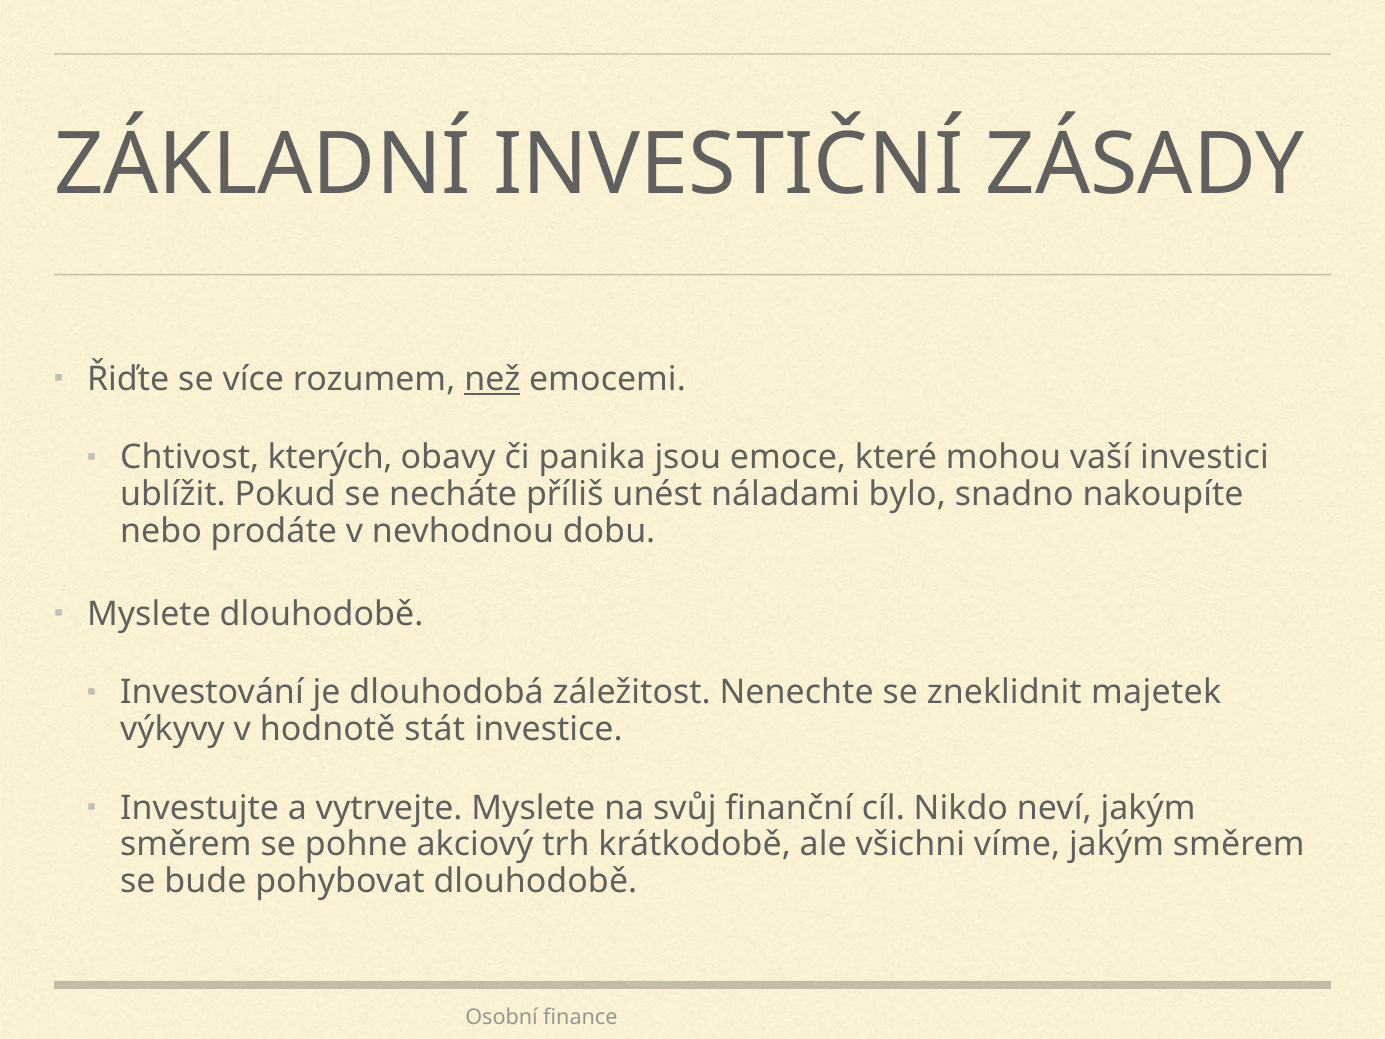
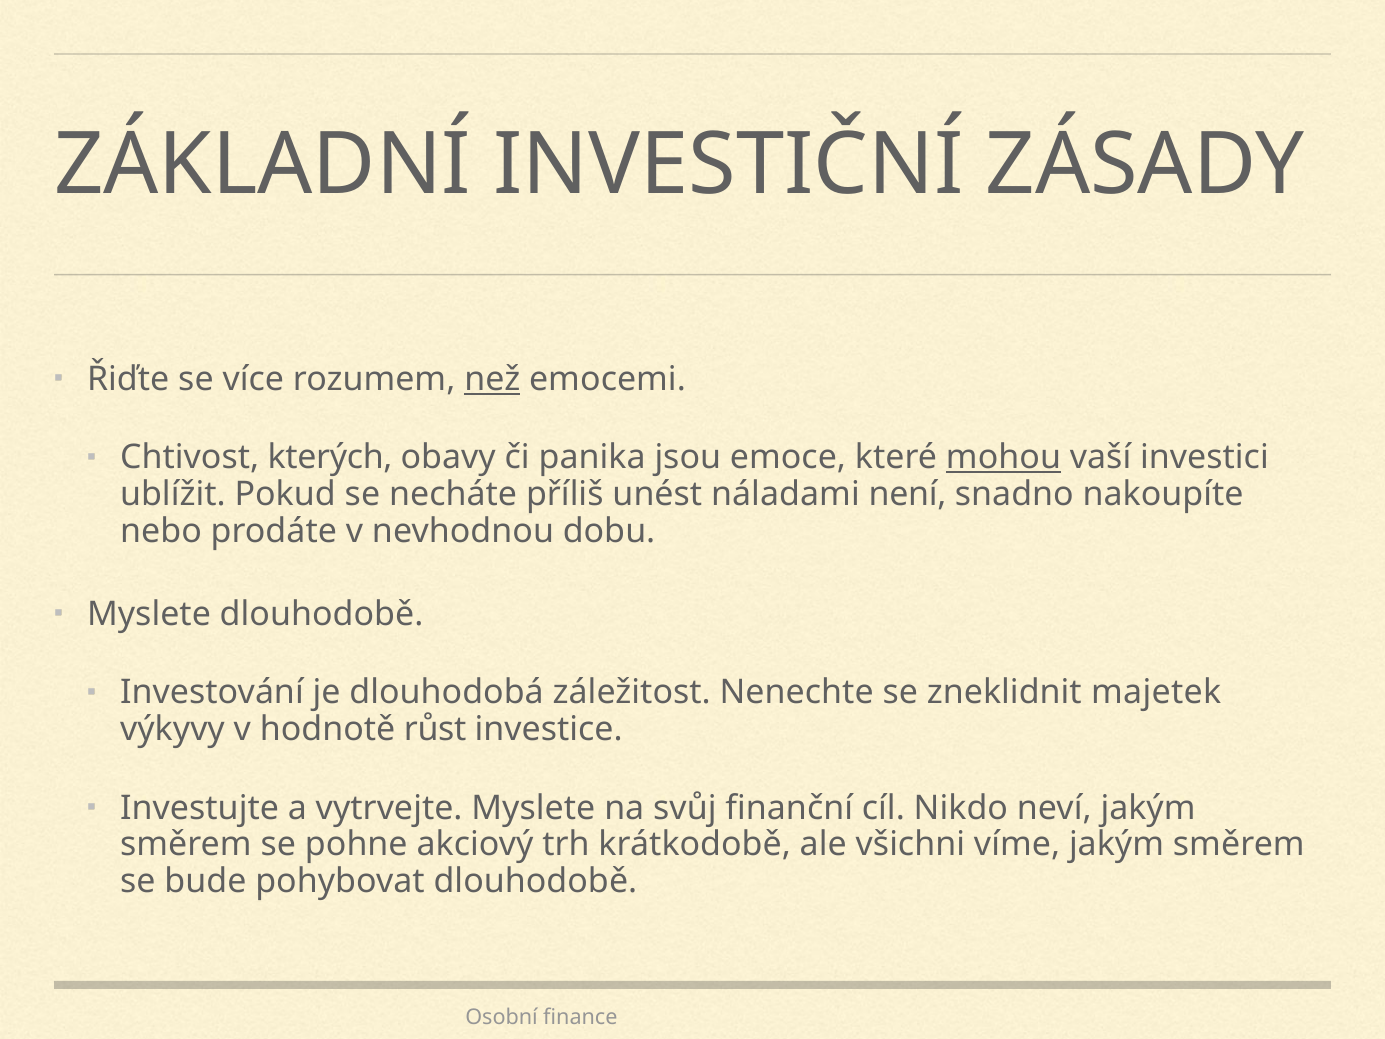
mohou underline: none -> present (1003, 458)
bylo: bylo -> není (907, 494)
stát: stát -> růst (435, 729)
